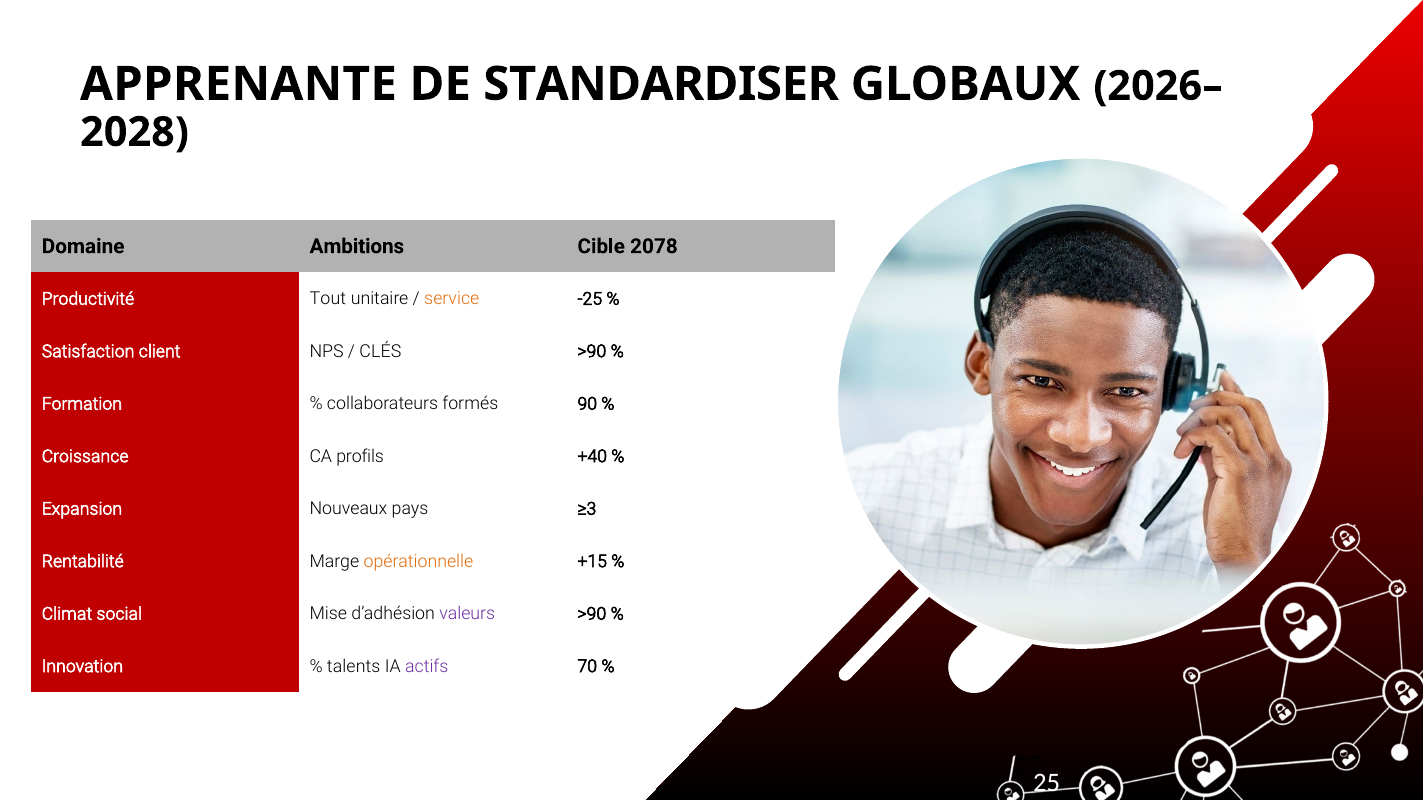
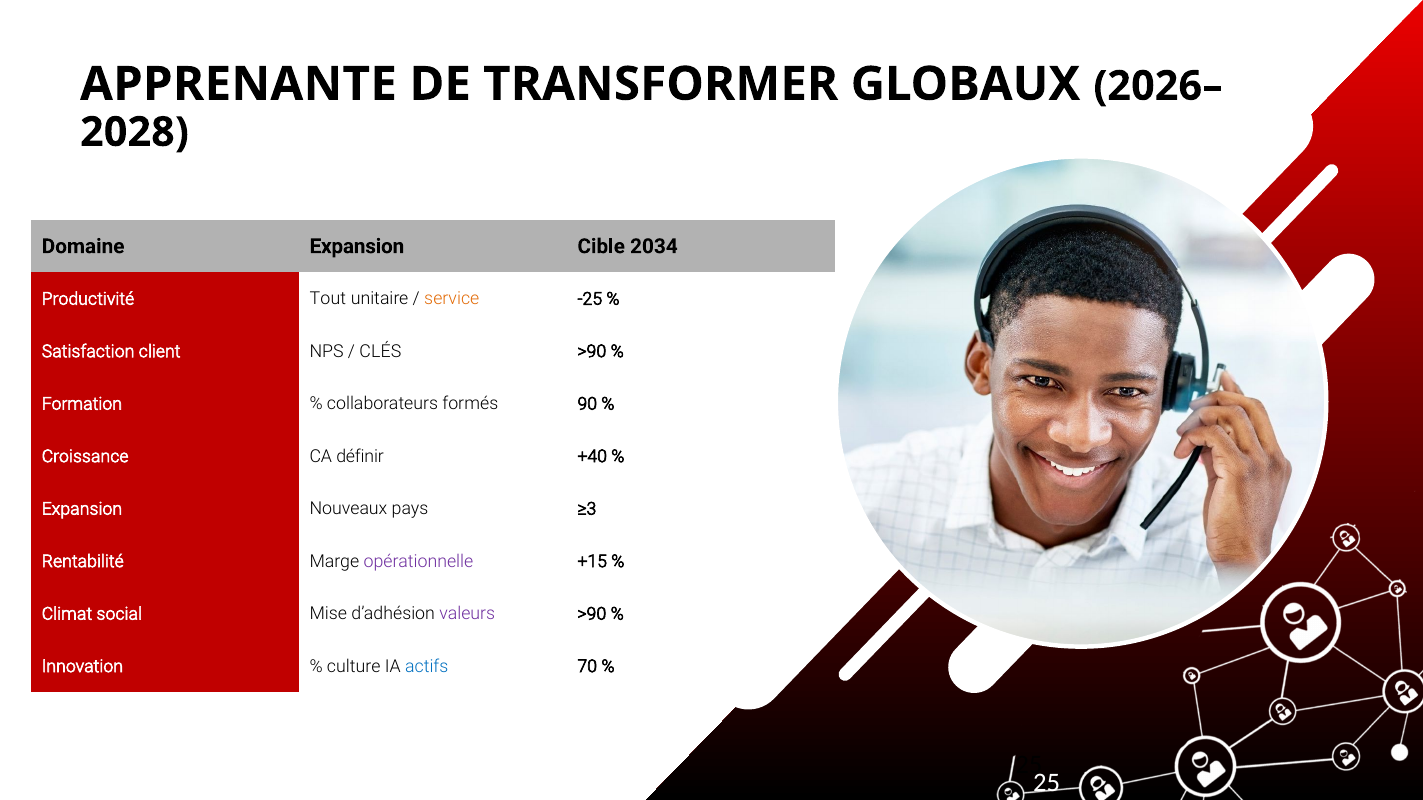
STANDARDISER: STANDARDISER -> TRANSFORMER (661, 84)
Domaine Ambitions: Ambitions -> Expansion (357, 246)
2078: 2078 -> 2034 (654, 246)
profils: profils -> définir (360, 457)
opérationnelle colour: orange -> purple (418, 562)
talents: talents -> culture (354, 667)
actifs colour: purple -> blue (427, 667)
